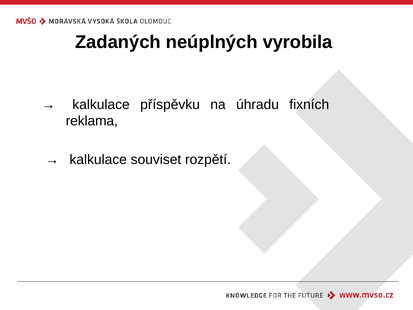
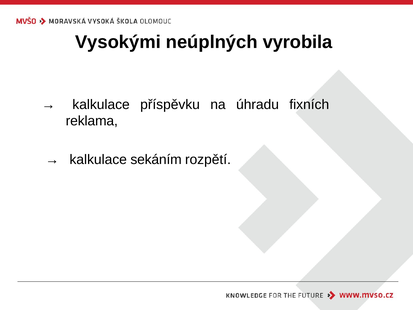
Zadaných: Zadaných -> Vysokými (118, 42)
souviset: souviset -> sekáním (156, 159)
